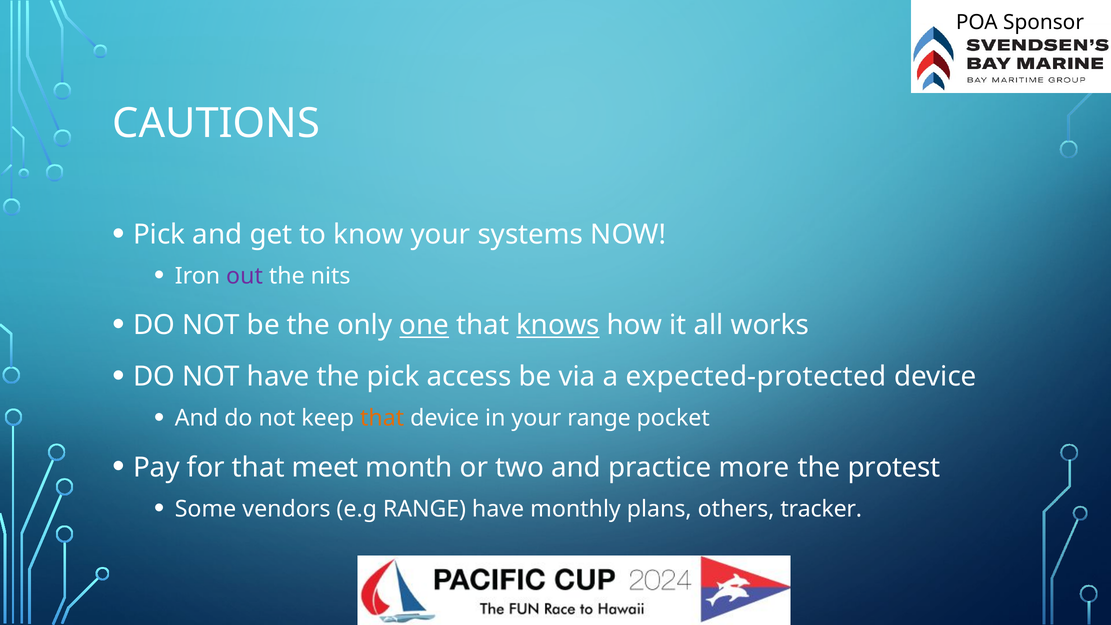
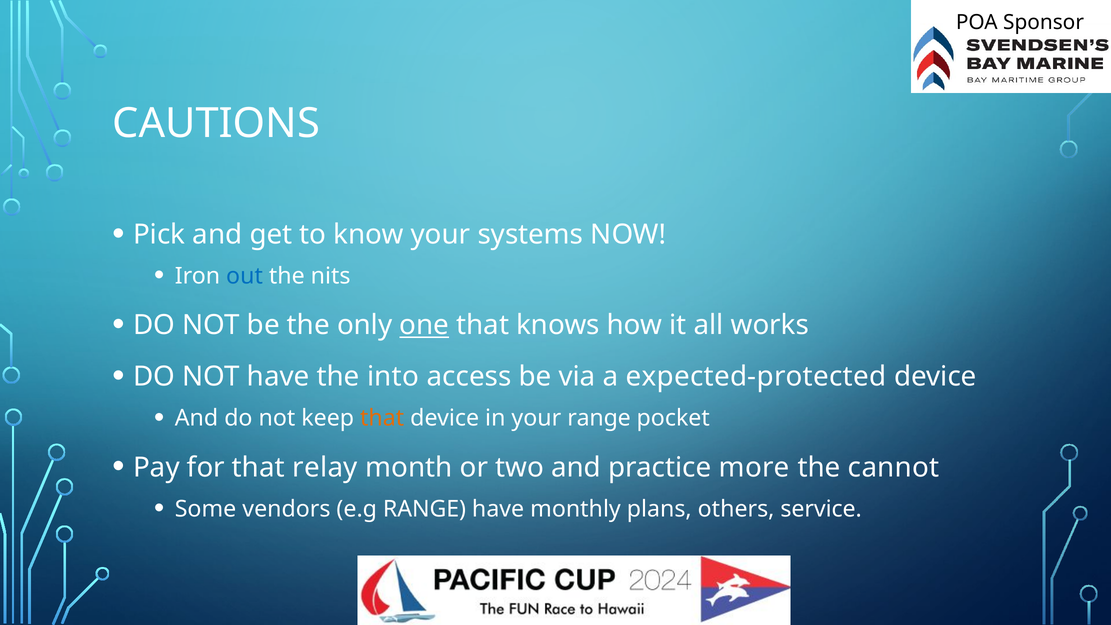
out colour: purple -> blue (244, 276)
knows underline: present -> none (558, 325)
the pick: pick -> into (393, 377)
meet: meet -> relay (325, 467)
protest: protest -> cannot (894, 467)
tracker: tracker -> service (821, 509)
